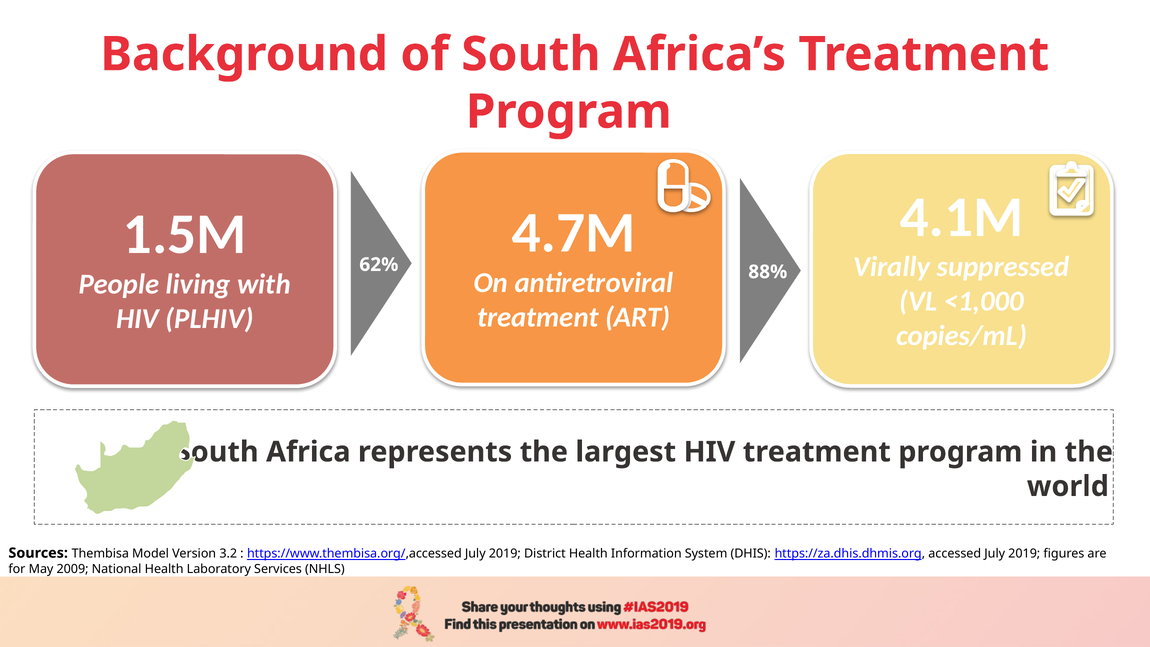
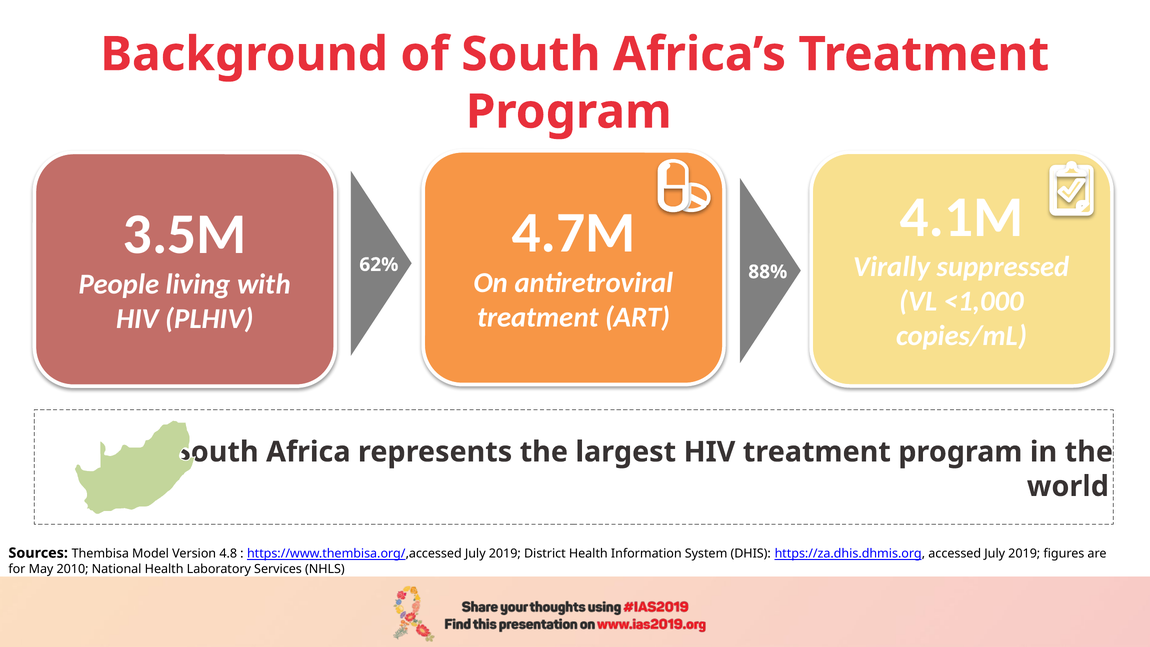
1.5M: 1.5M -> 3.5M (185, 234)
3.2: 3.2 -> 4.8 (228, 553)
2009: 2009 -> 2010 (73, 569)
